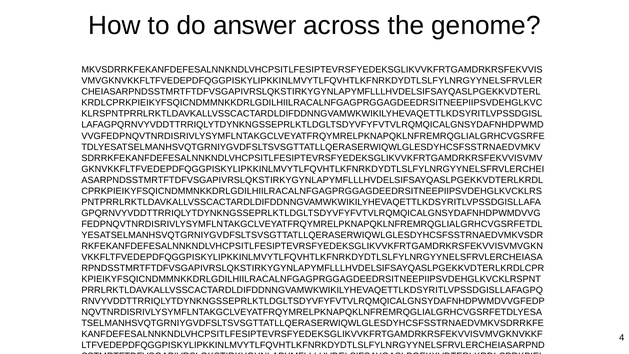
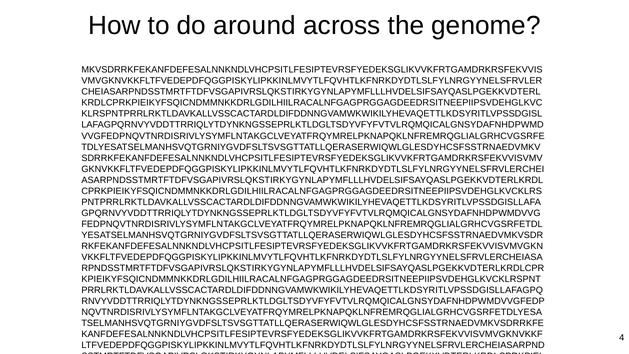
answer: answer -> around (255, 25)
